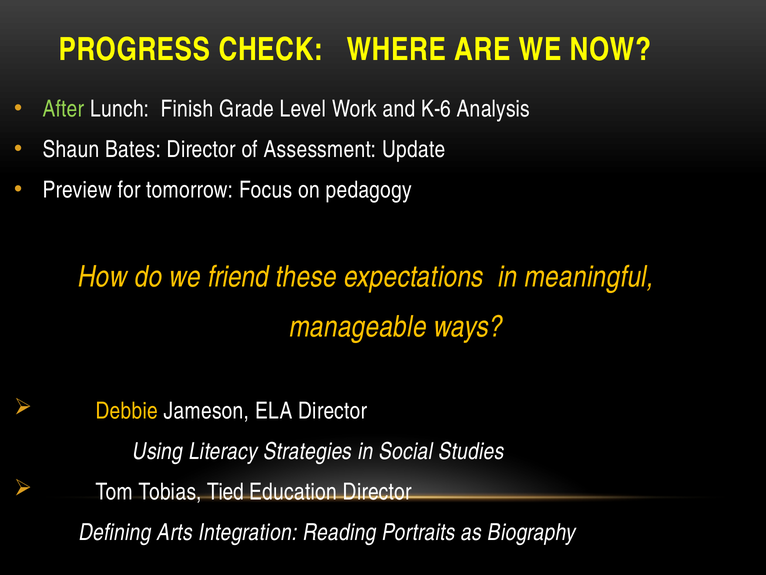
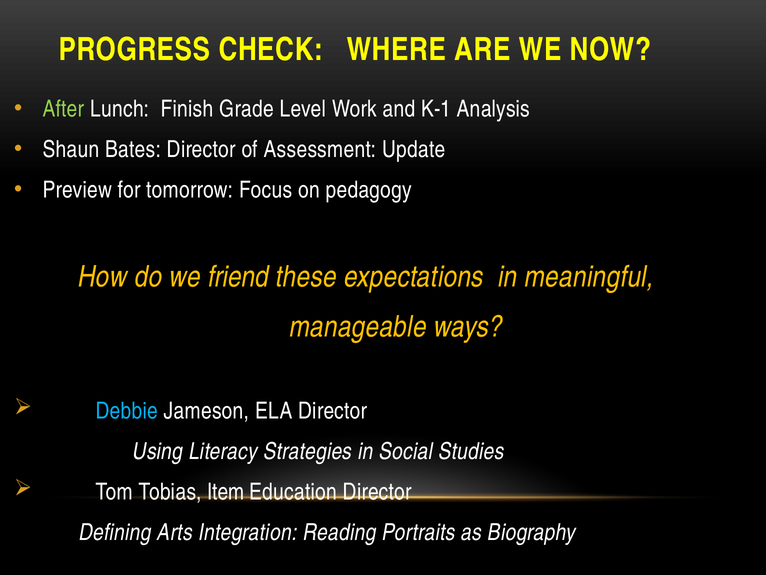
K-6: K-6 -> K-1 (436, 109)
Debbie colour: yellow -> light blue (127, 411)
Tied: Tied -> Item (226, 492)
